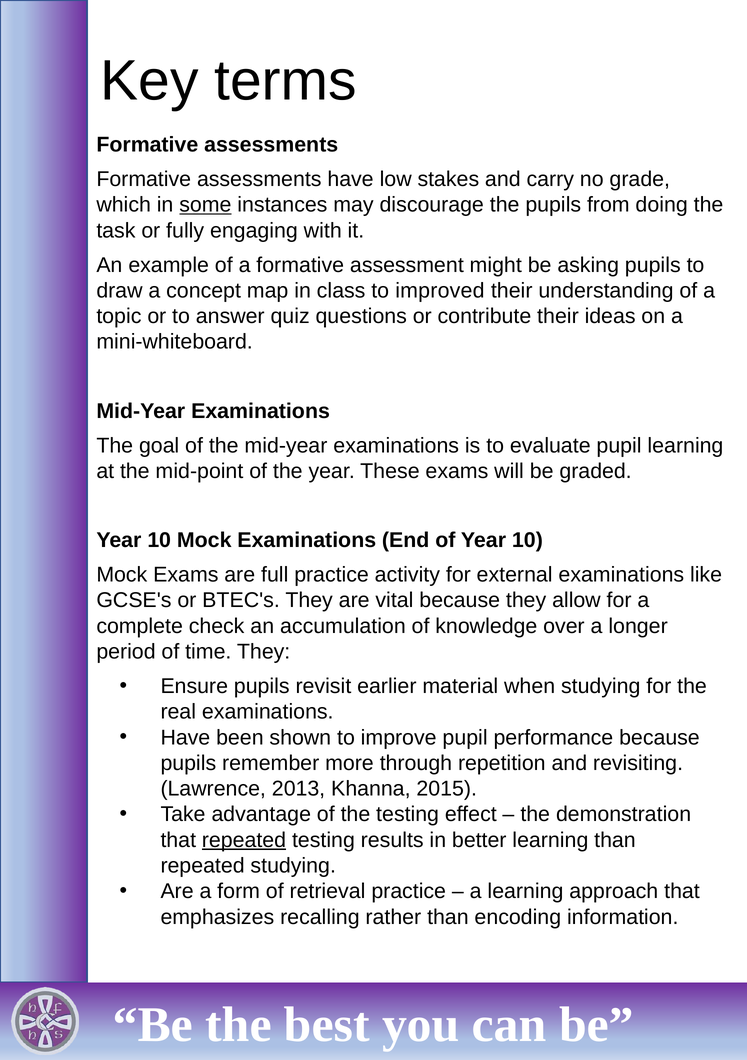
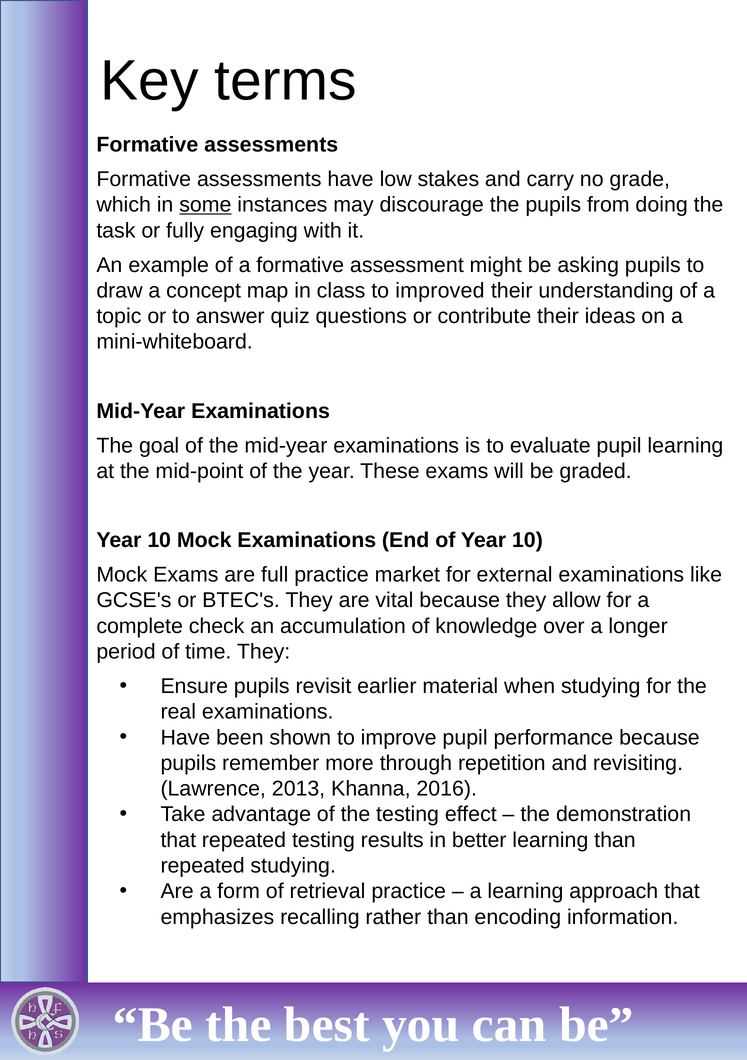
activity: activity -> market (407, 575)
2015: 2015 -> 2016 (447, 789)
repeated underline: present -> none (244, 840)
